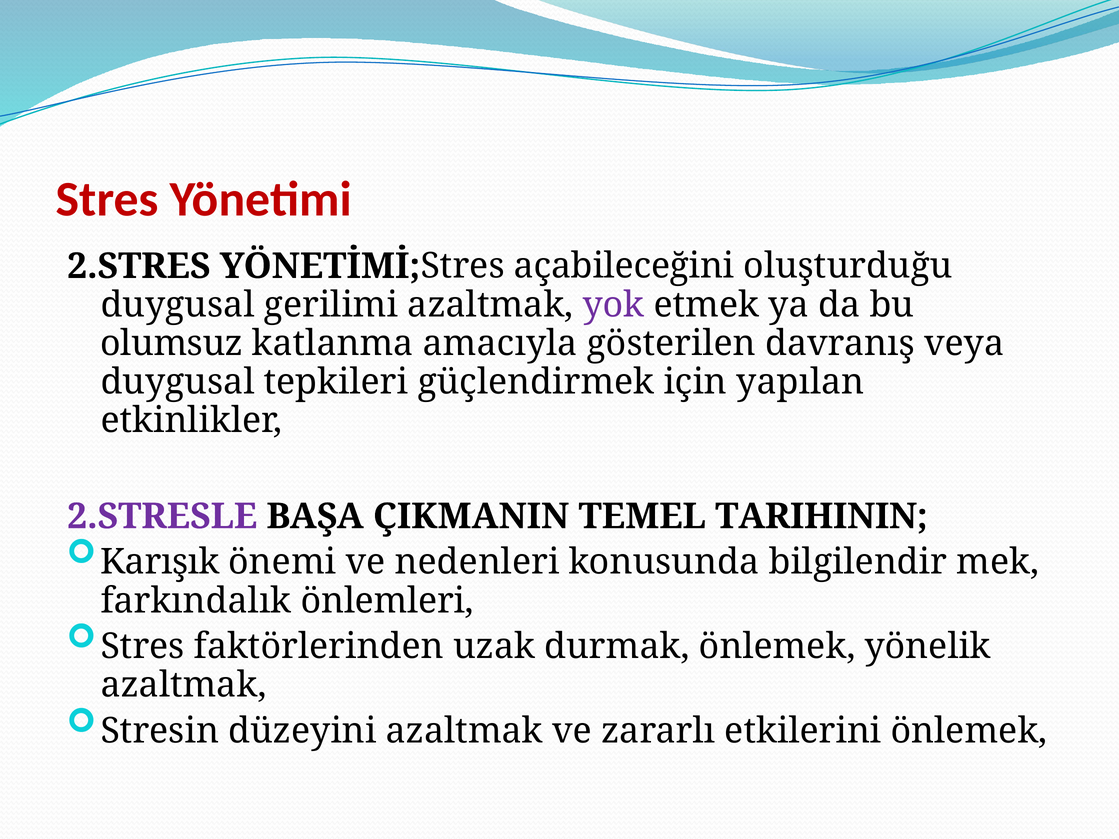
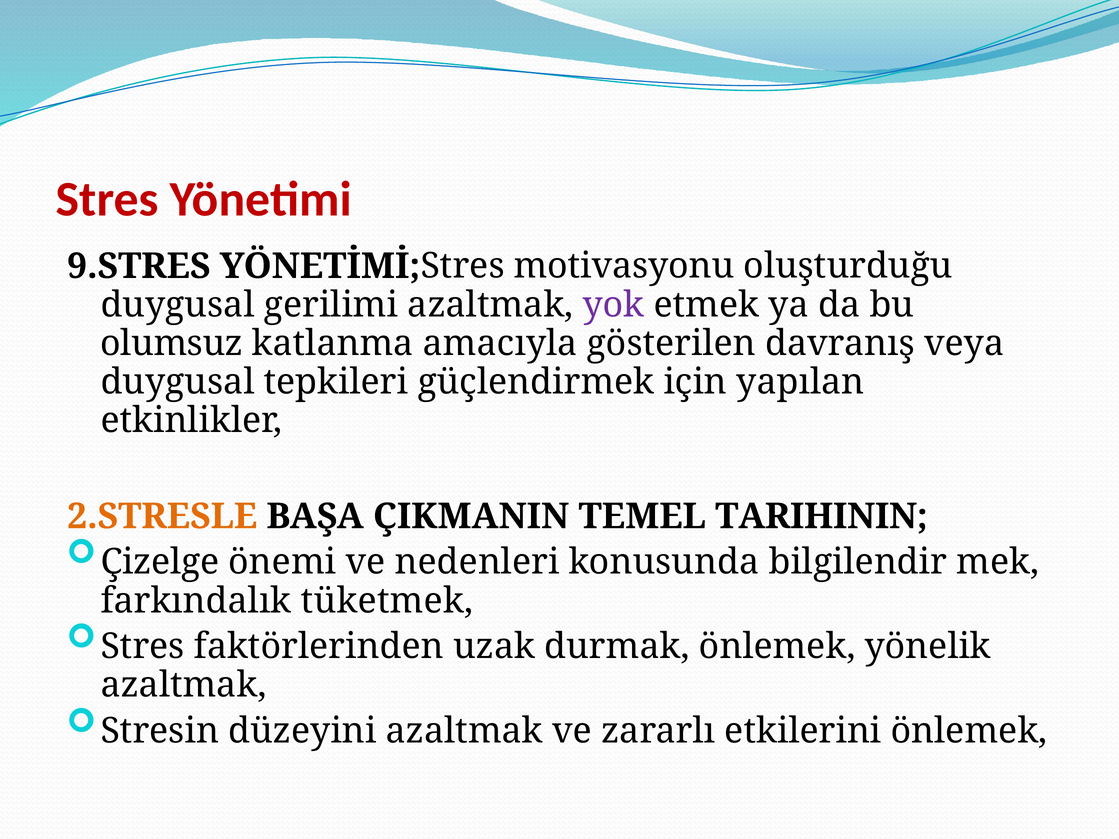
2.STRES: 2.STRES -> 9.STRES (139, 266)
açabileceğini: açabileceğini -> motivasyonu (624, 266)
2.STRESLE colour: purple -> orange (162, 517)
Karışık: Karışık -> Çizelge (160, 562)
önlemleri: önlemleri -> tüketmek (387, 601)
